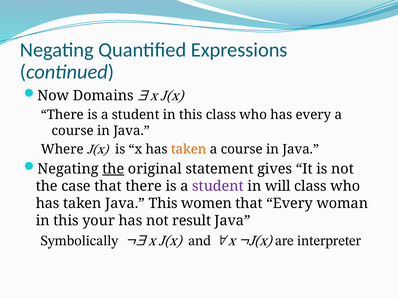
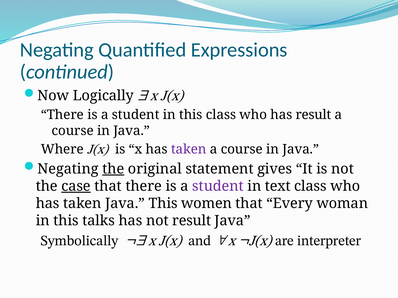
Domains: Domains -> Logically (103, 96)
has every: every -> result (313, 115)
taken colour: orange -> purple (189, 150)
case underline: none -> present (76, 186)
will: will -> text (278, 186)
your: your -> talks (99, 221)
